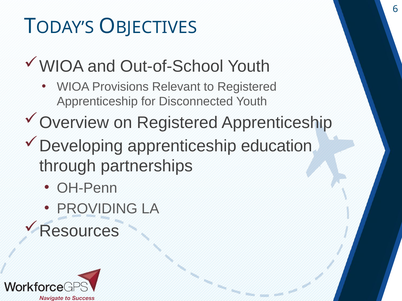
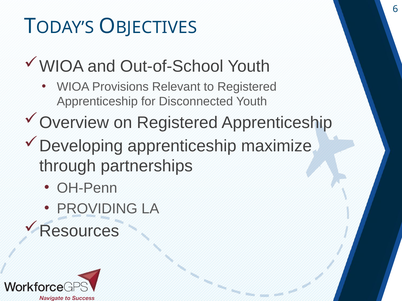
education: education -> maximize (276, 146)
